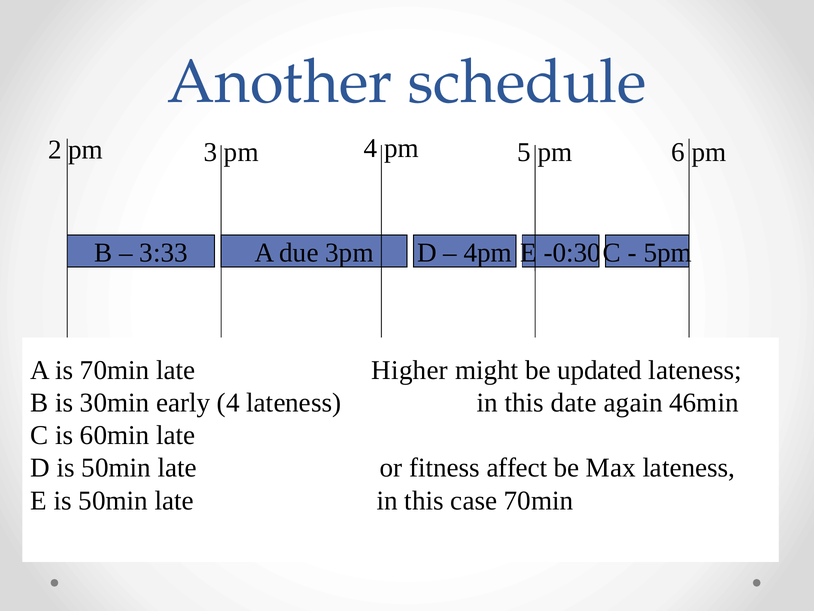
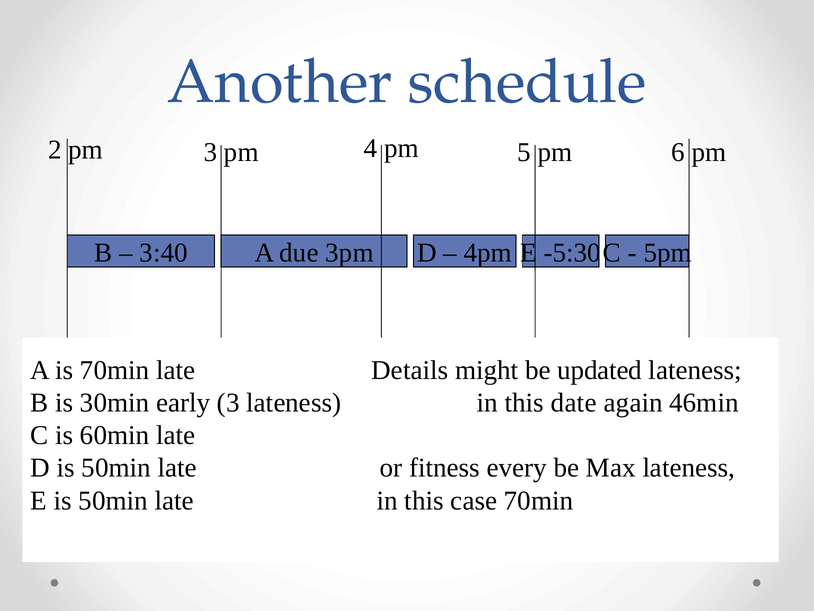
3:33: 3:33 -> 3:40 (164, 253)
-0:30: -0:30 -> -5:30 (572, 253)
Higher: Higher -> Details (410, 370)
early 4: 4 -> 3 (228, 402)
affect: affect -> every (517, 468)
